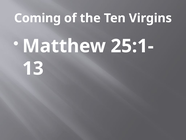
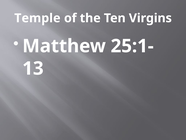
Coming: Coming -> Temple (37, 18)
